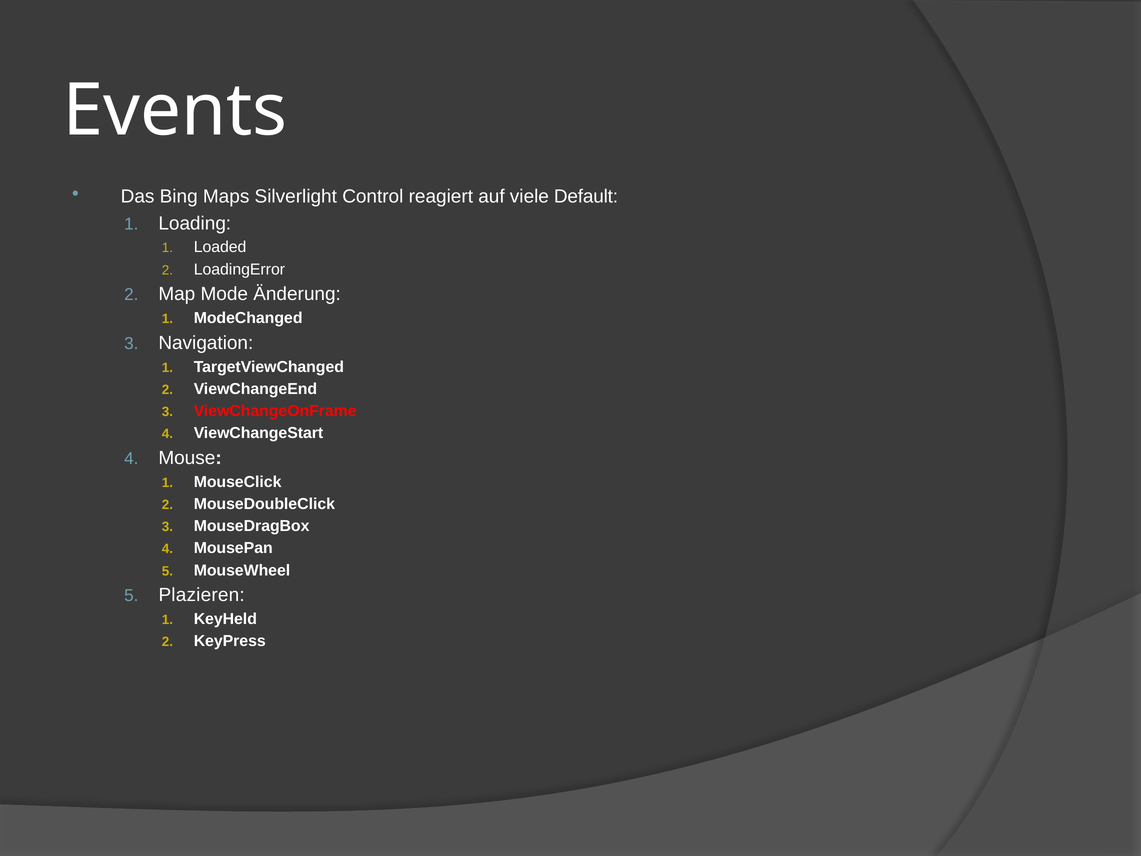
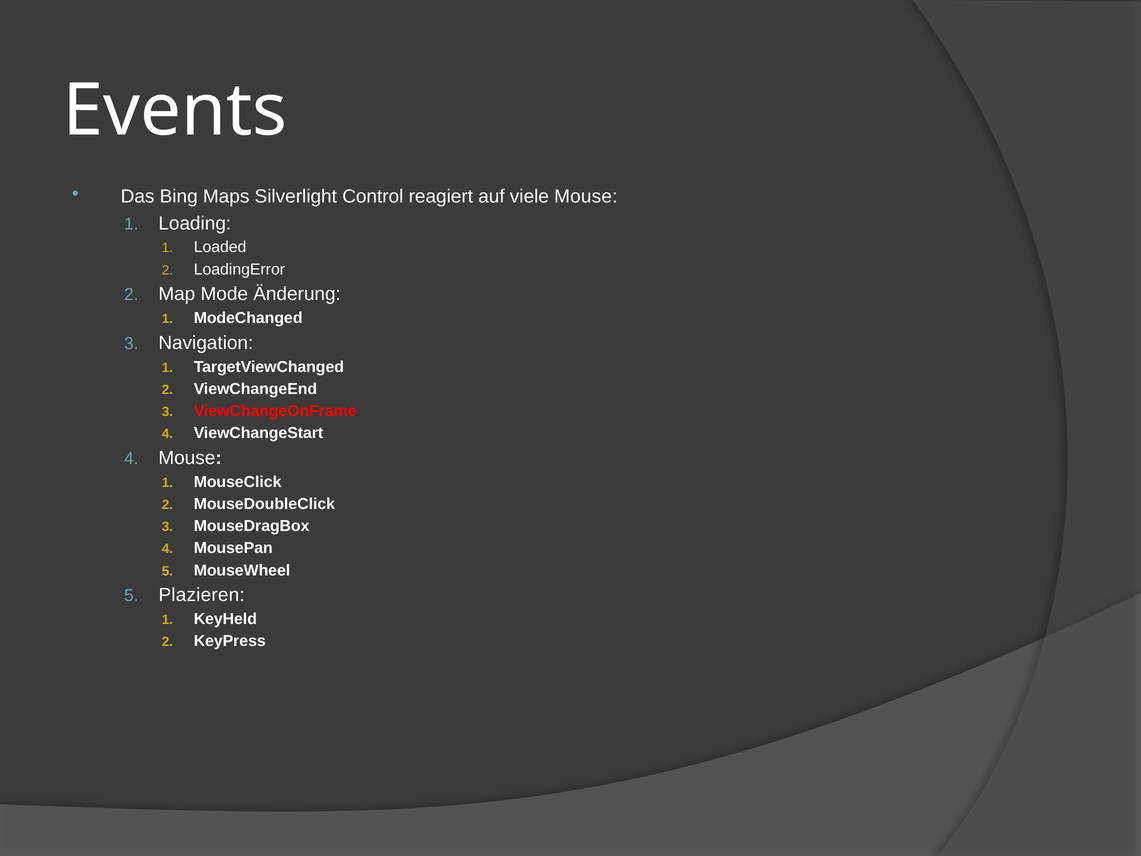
viele Default: Default -> Mouse (586, 197)
